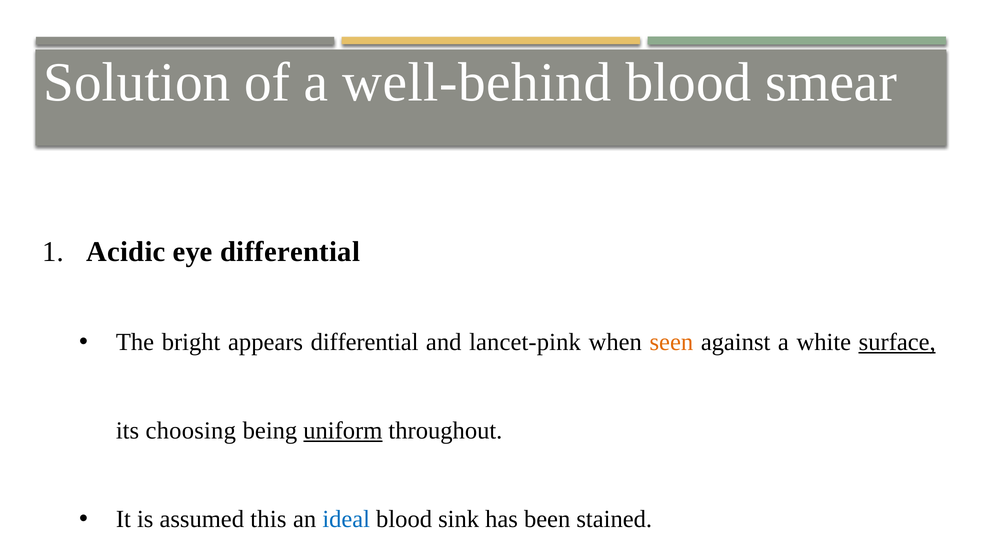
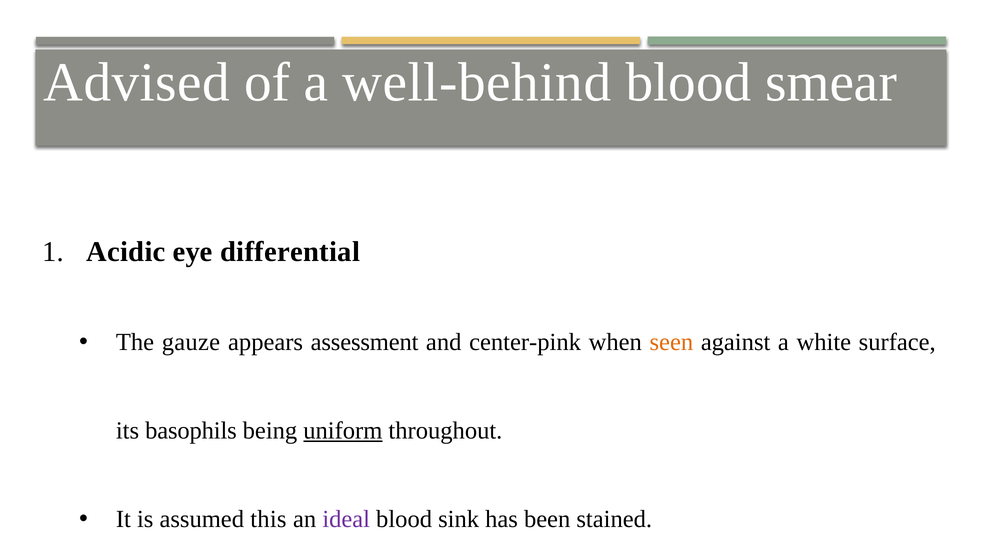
Solution: Solution -> Advised (137, 83)
bright: bright -> gauze (191, 342)
appears differential: differential -> assessment (365, 342)
lancet-pink: lancet-pink -> center-pink (525, 342)
surface underline: present -> none (897, 342)
choosing: choosing -> basophils (191, 430)
ideal colour: blue -> purple (346, 519)
